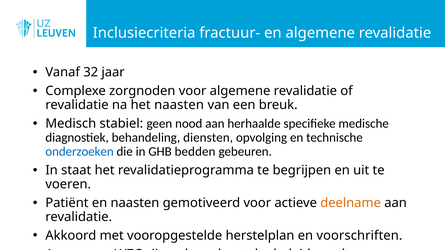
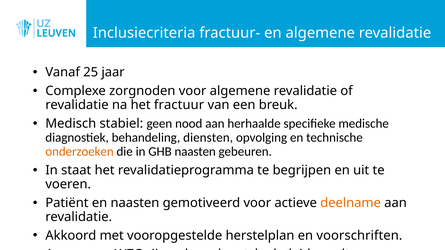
32: 32 -> 25 (91, 72)
het naasten: naasten -> fractuur (179, 105)
onderzoeken colour: blue -> orange (80, 152)
GHB bedden: bedden -> naasten (195, 152)
